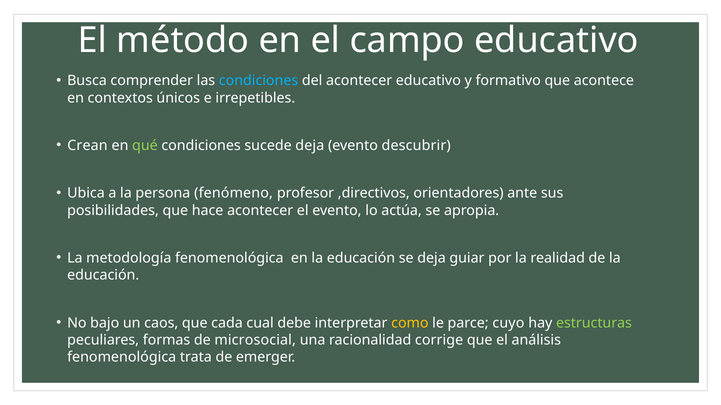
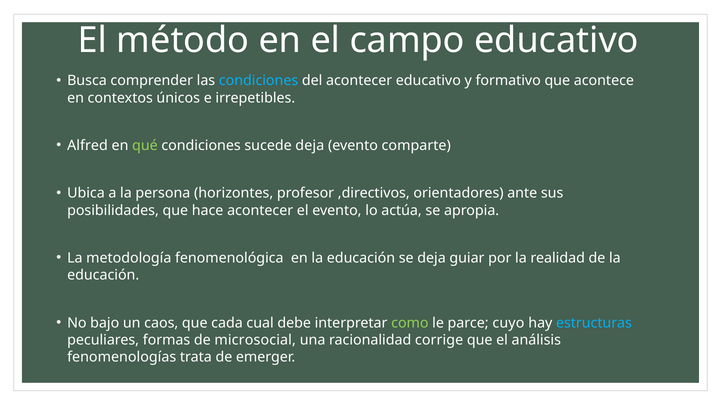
Crean: Crean -> Alfred (88, 146)
descubrir: descubrir -> comparte (416, 146)
fenómeno: fenómeno -> horizontes (234, 194)
como colour: yellow -> light green (410, 323)
estructuras colour: light green -> light blue (594, 323)
fenomenológica: fenomenológica -> fenomenologías (122, 358)
